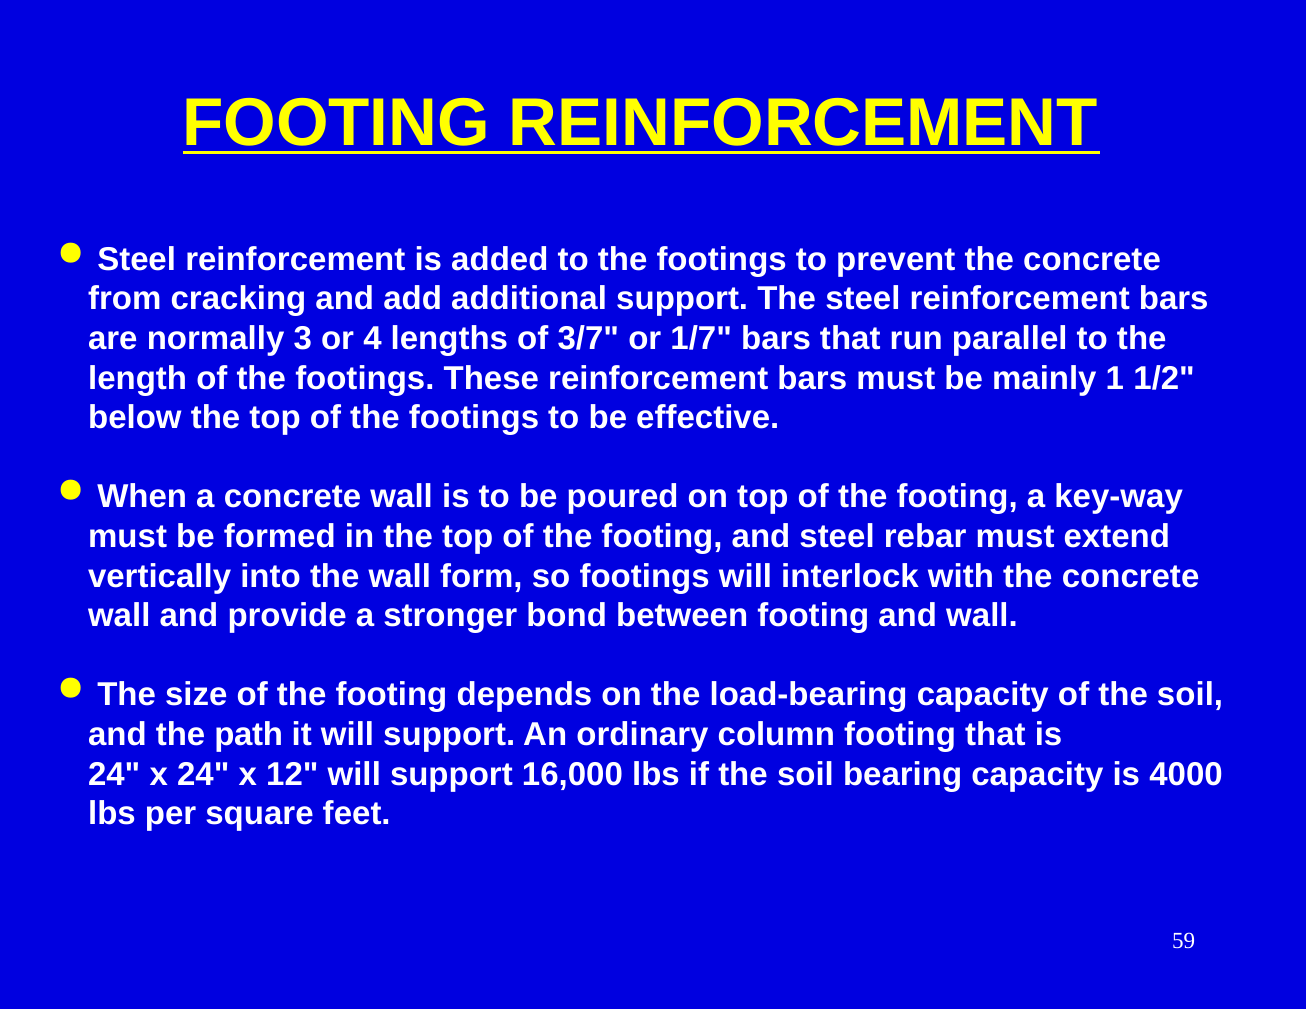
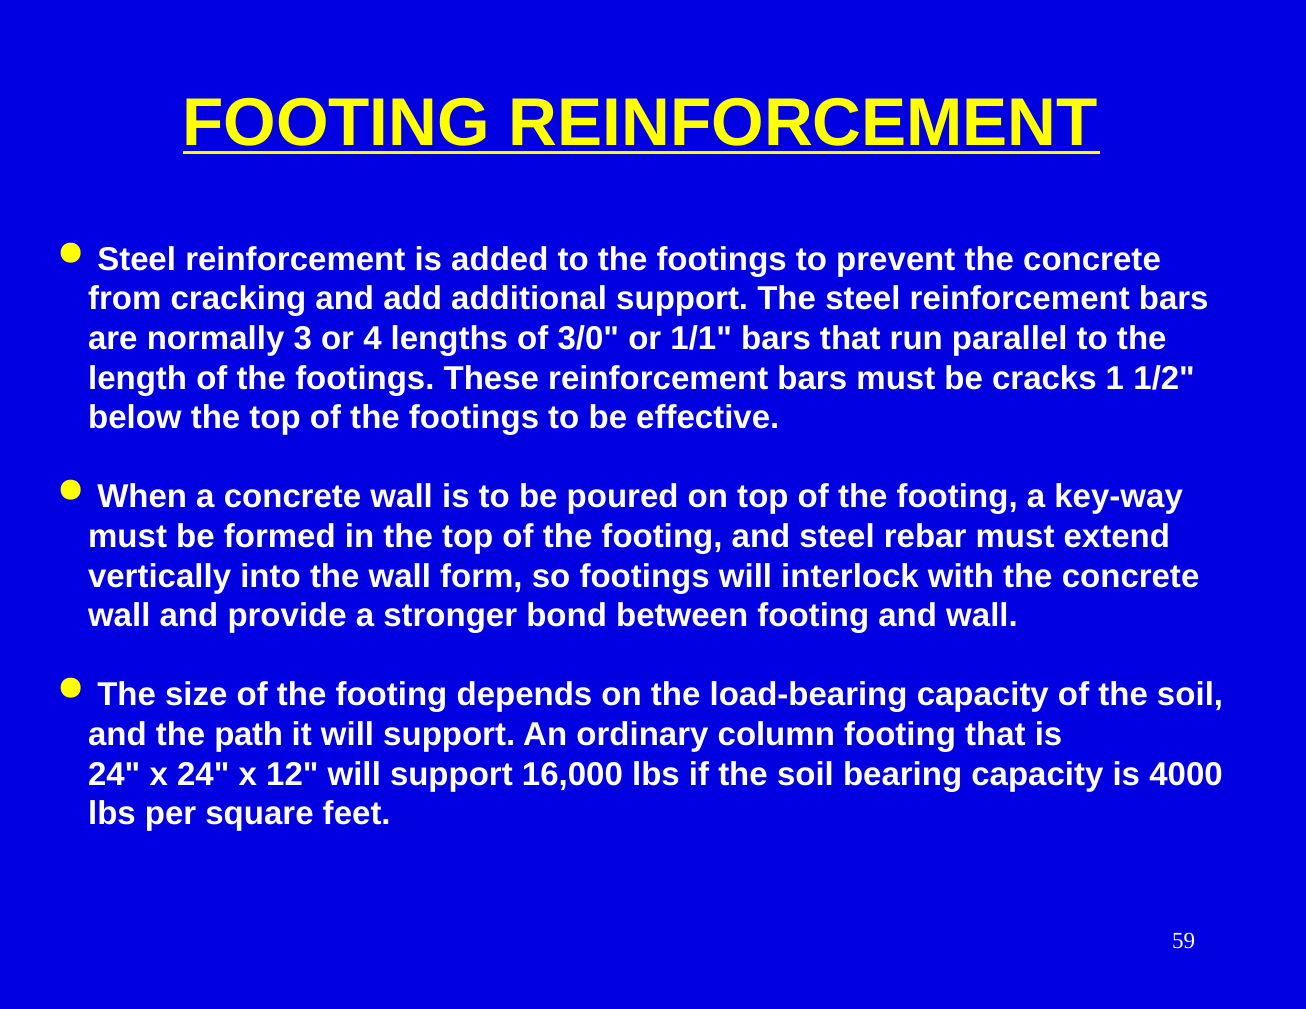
3/7: 3/7 -> 3/0 (588, 339)
1/7: 1/7 -> 1/1 (701, 339)
mainly: mainly -> cracks (1044, 378)
